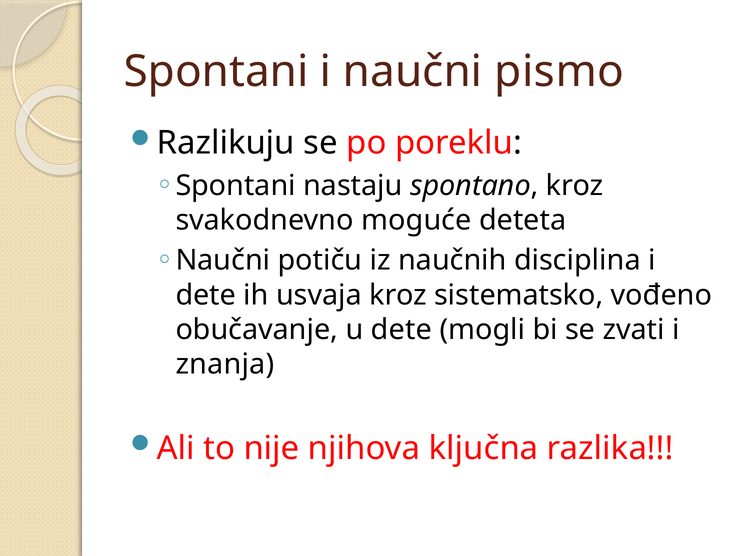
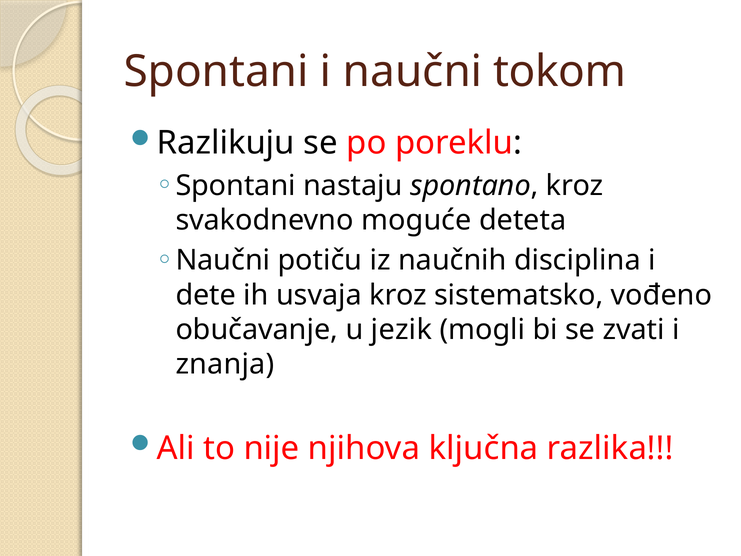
pismo: pismo -> tokom (560, 72)
u dete: dete -> jezik (401, 330)
